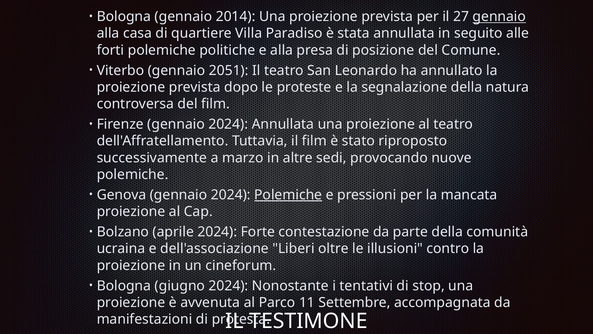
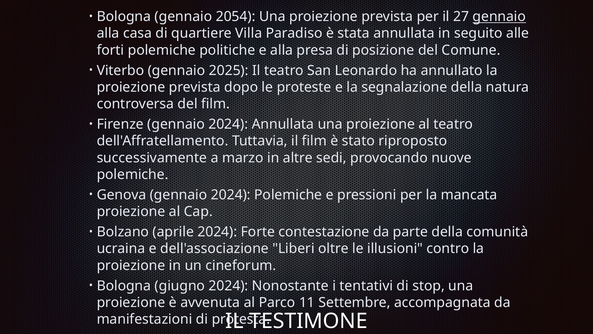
2014: 2014 -> 2054 (236, 17)
2051: 2051 -> 2025 (229, 70)
Polemiche underline: present -> none (288, 195)
